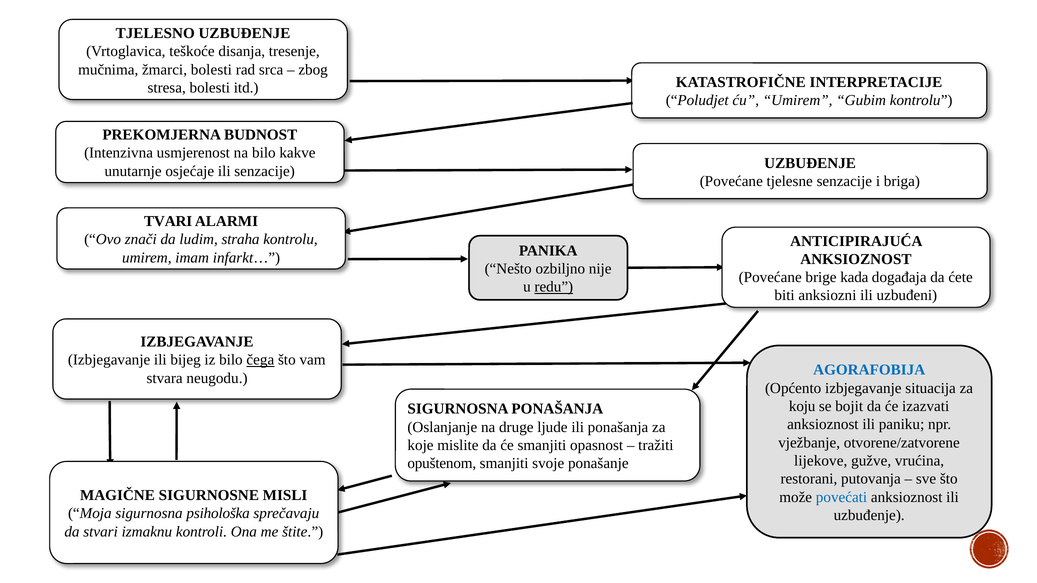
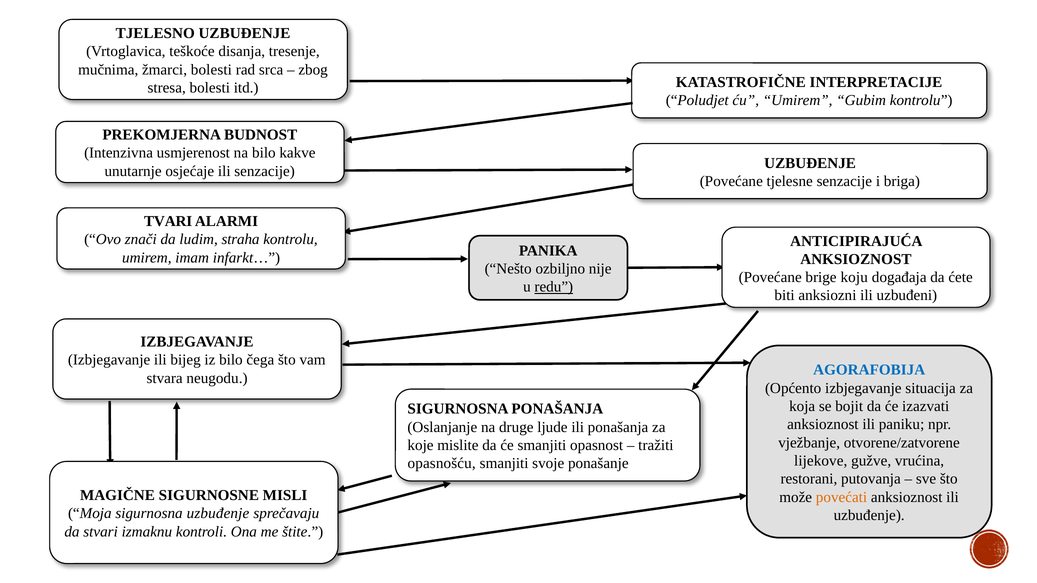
kada: kada -> koju (854, 278)
čega underline: present -> none (260, 360)
koju: koju -> koja (802, 407)
opuštenom: opuštenom -> opasnošću (442, 464)
povećati colour: blue -> orange (841, 497)
sigurnosna psihološka: psihološka -> uzbuđenje (218, 514)
